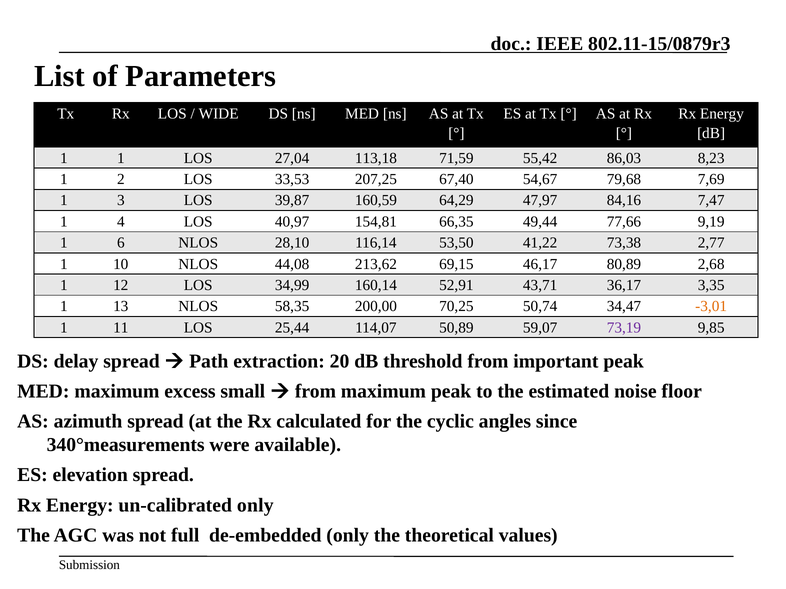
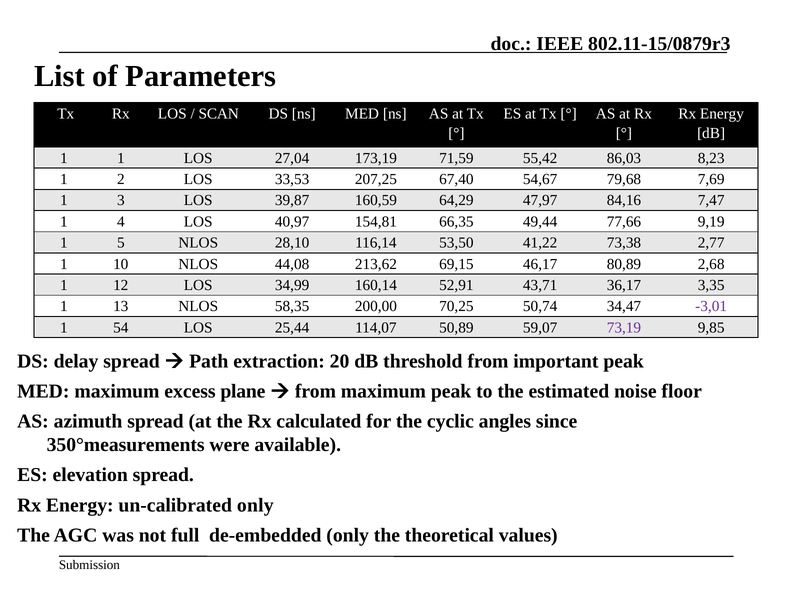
WIDE: WIDE -> SCAN (219, 114)
113,18: 113,18 -> 173,19 (376, 158)
6: 6 -> 5 (121, 243)
-3,01 colour: orange -> purple (711, 307)
11: 11 -> 54 (121, 328)
small: small -> plane (243, 392)
340°measurements: 340°measurements -> 350°measurements (126, 445)
